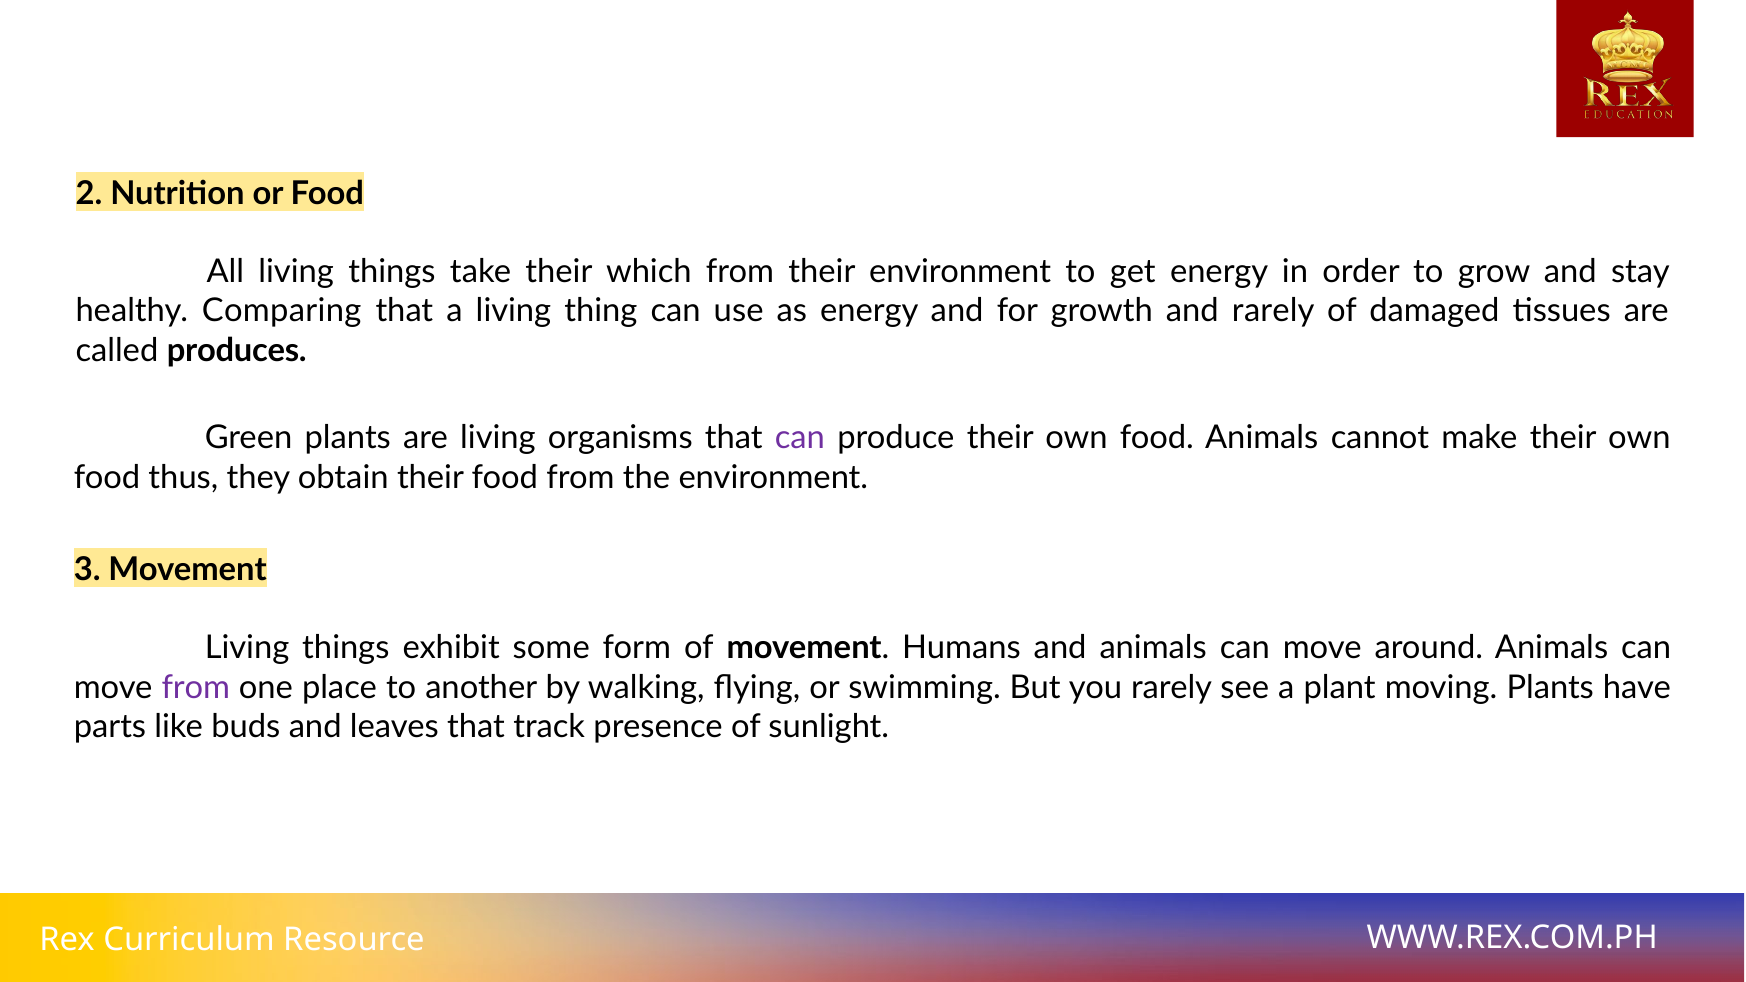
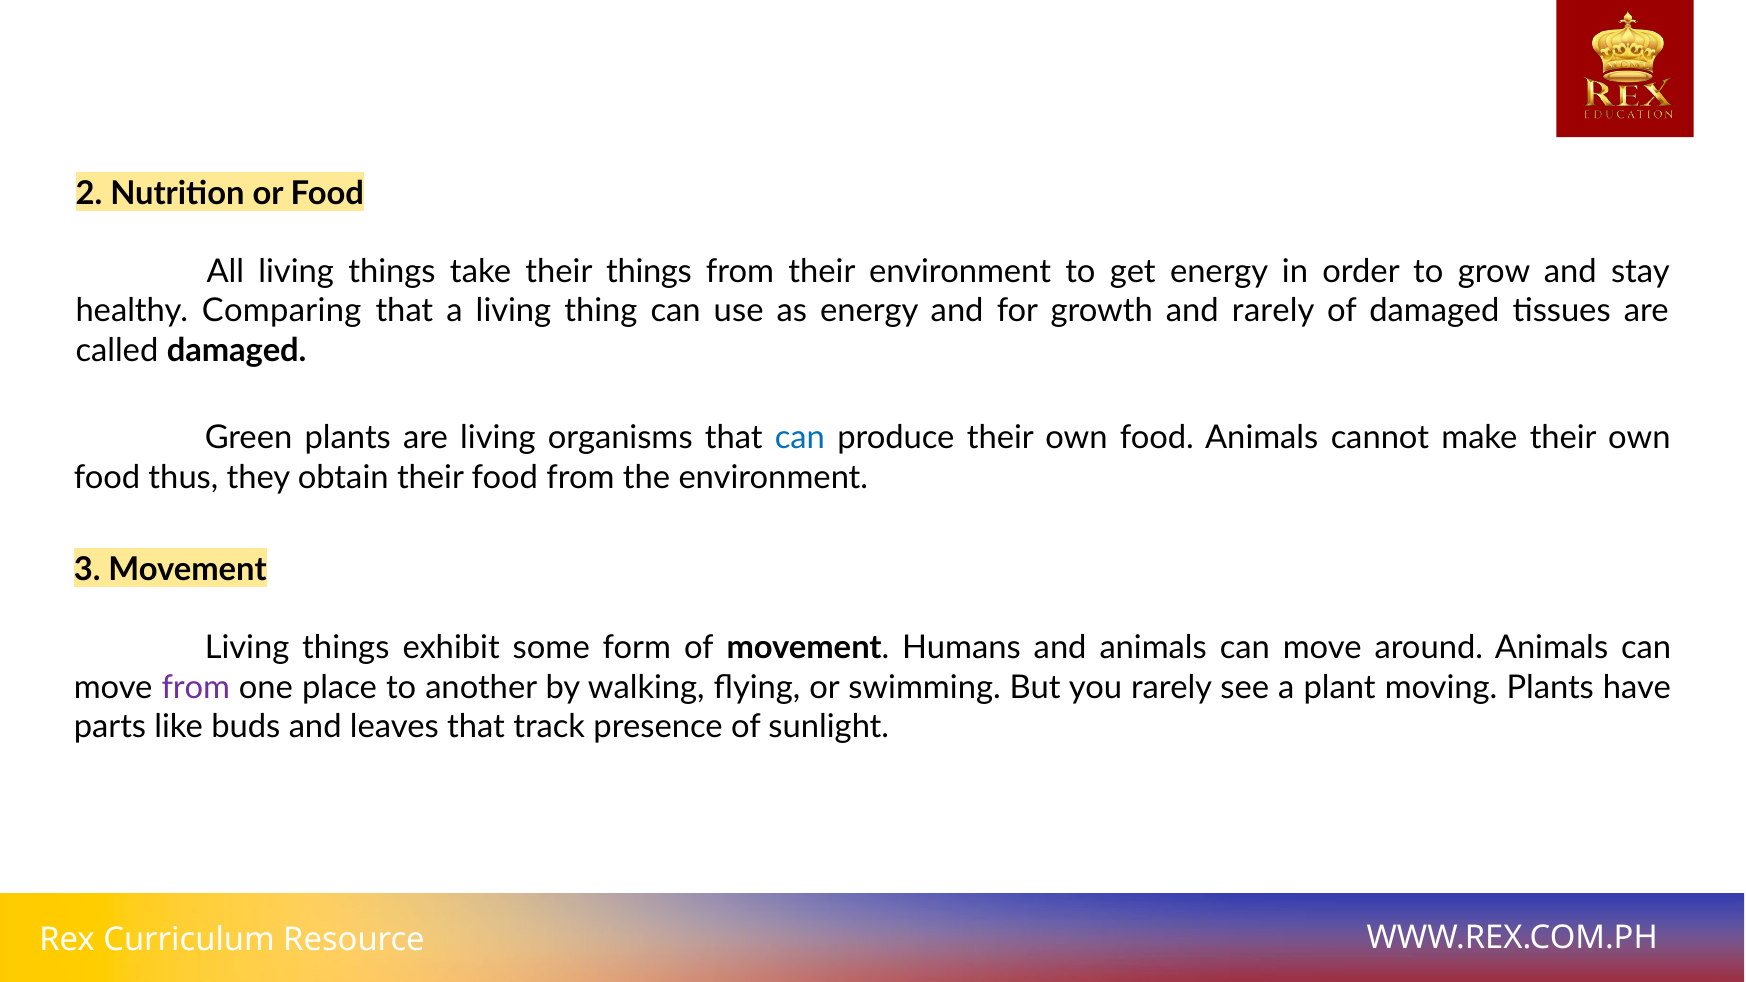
their which: which -> things (649, 272)
called produces: produces -> damaged (237, 350)
can colour: purple -> blue (800, 438)
